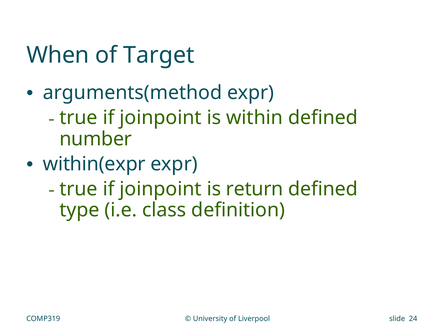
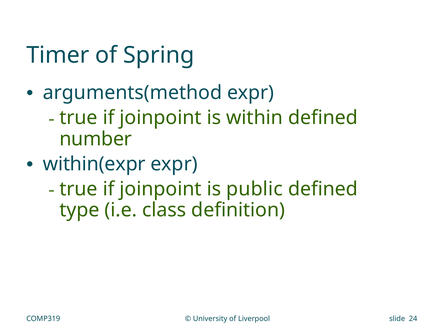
When: When -> Timer (58, 55)
Target: Target -> Spring (159, 55)
return: return -> public (254, 189)
